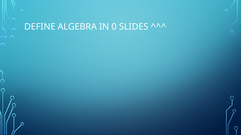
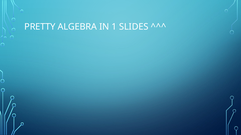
DEFINE: DEFINE -> PRETTY (40, 27)
0: 0 -> 1 (114, 27)
